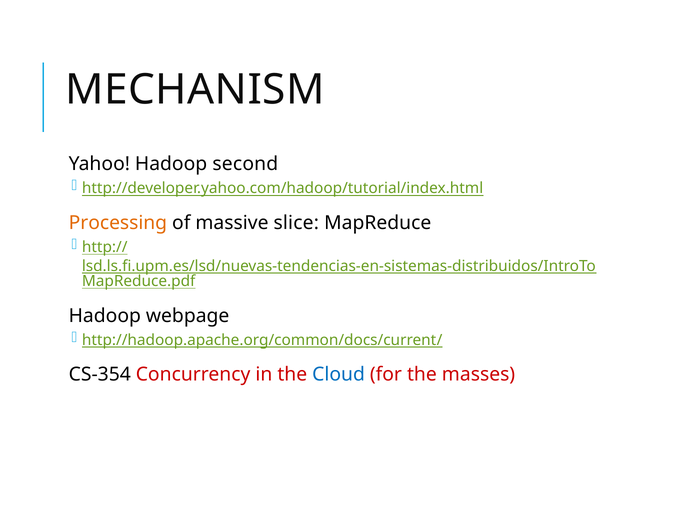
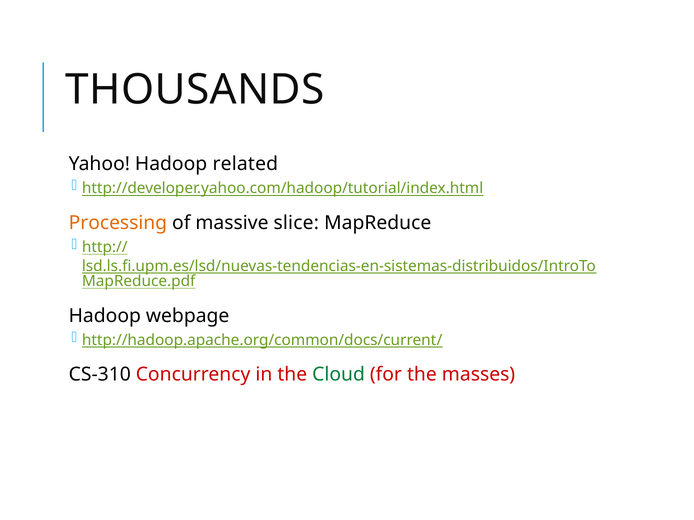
MECHANISM: MECHANISM -> THOUSANDS (195, 90)
second: second -> related (245, 164)
CS-354: CS-354 -> CS-310 (100, 375)
Cloud colour: blue -> green (339, 375)
